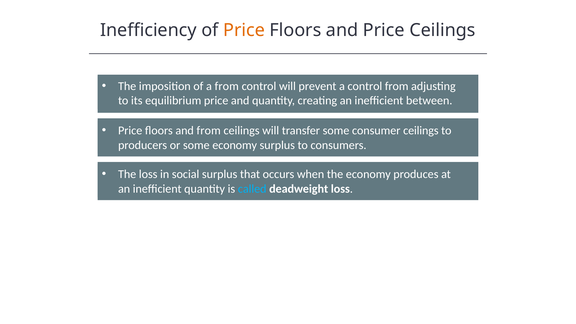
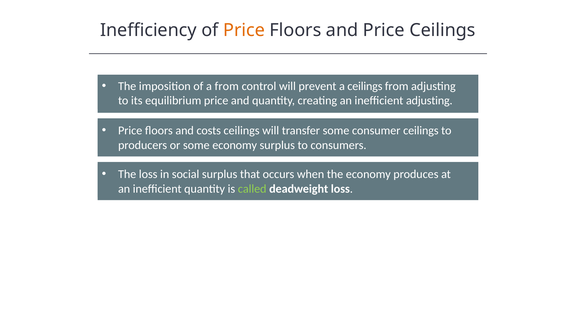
a control: control -> ceilings (365, 86)
inefficient between: between -> adjusting (429, 100)
and from: from -> costs (209, 131)
called colour: light blue -> light green (252, 189)
